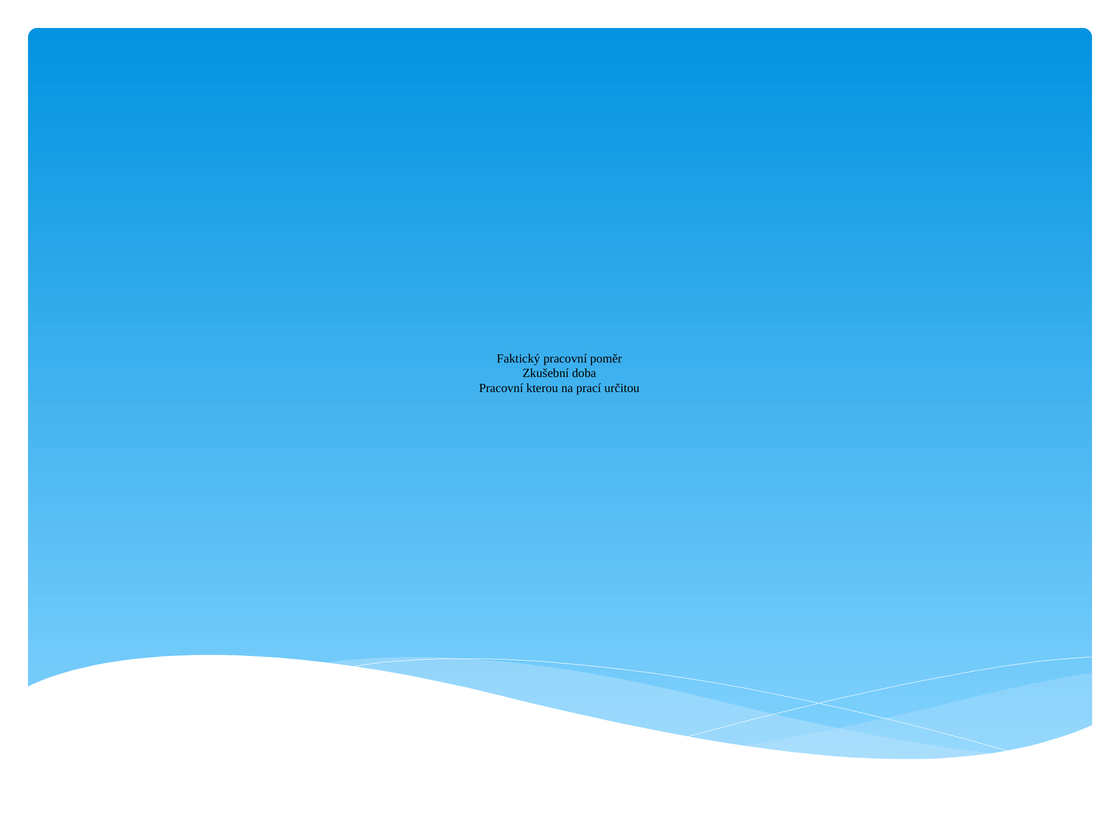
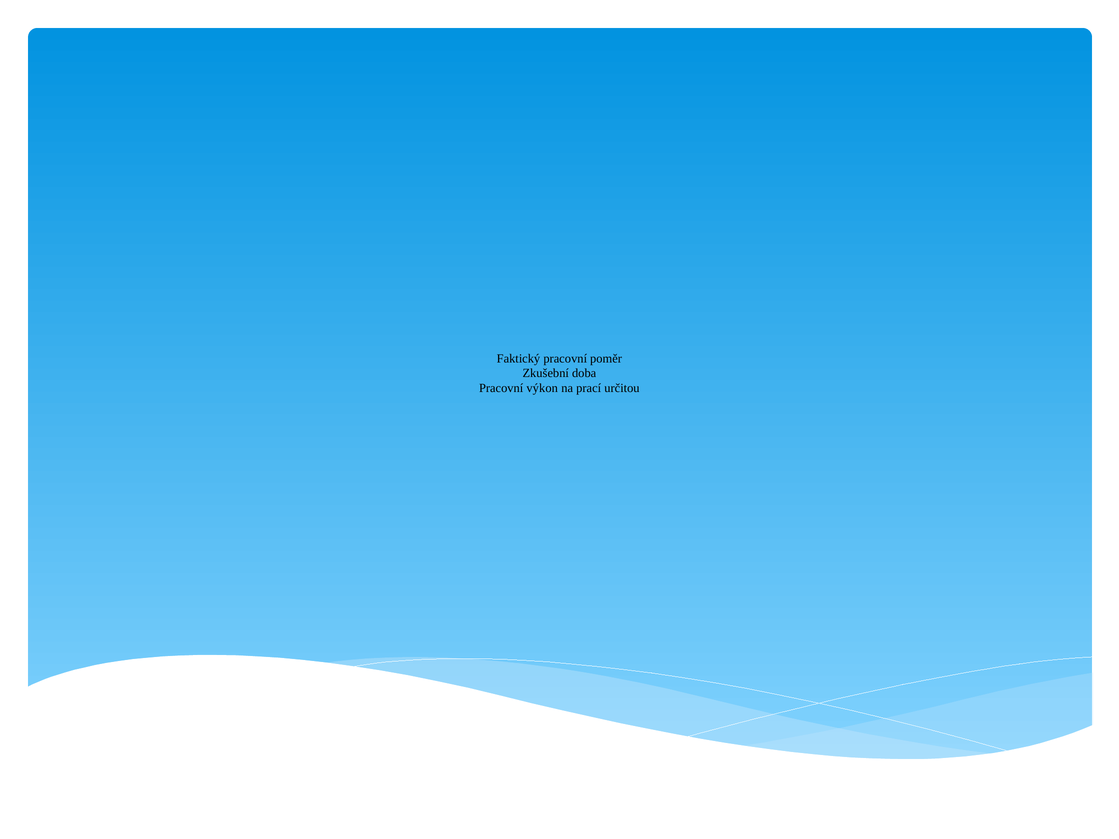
kterou: kterou -> výkon (542, 388)
